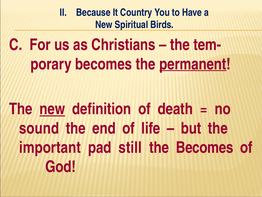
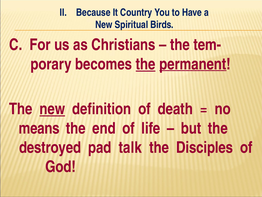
the underline: none -> present (146, 64)
sound: sound -> means (39, 128)
important: important -> destroyed (50, 147)
still: still -> talk (130, 147)
the Becomes: Becomes -> Disciples (205, 147)
